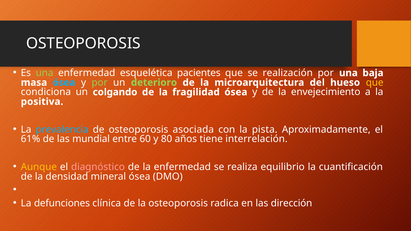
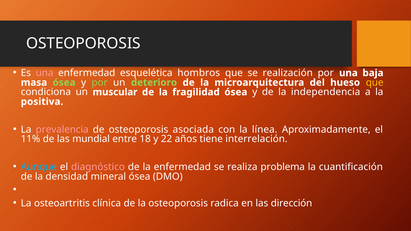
una colour: light green -> pink (45, 73)
pacientes: pacientes -> hombros (199, 73)
ósea colour: light blue -> light green (64, 83)
colgando: colgando -> muscular (115, 92)
envejecimiento: envejecimiento -> independencia (326, 92)
prevalencia colour: light blue -> pink (62, 130)
pista: pista -> línea (265, 130)
61%: 61% -> 11% (30, 139)
60: 60 -> 18 (145, 139)
80: 80 -> 22 (167, 139)
Aunque colour: yellow -> light blue (39, 167)
equilibrio: equilibrio -> problema (283, 167)
defunciones: defunciones -> osteoartritis (62, 203)
